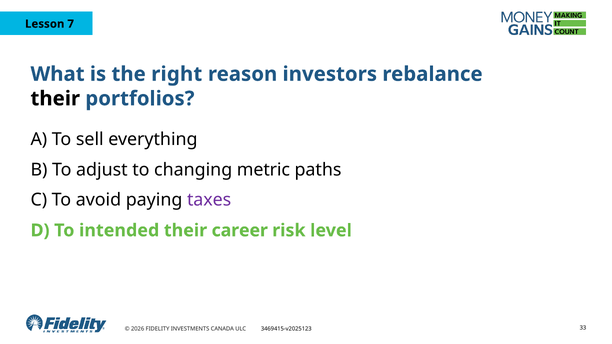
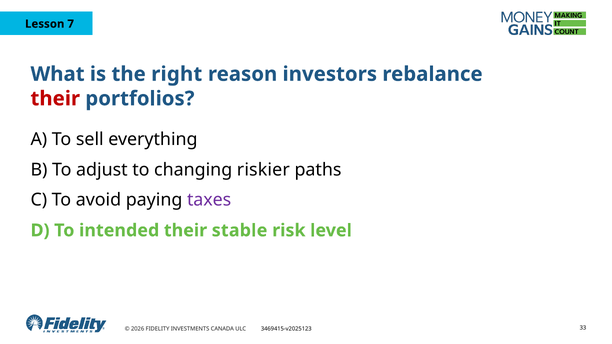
their colour: black -> red (55, 99)
metric: metric -> riskier (263, 170)
career: career -> stable (240, 231)
